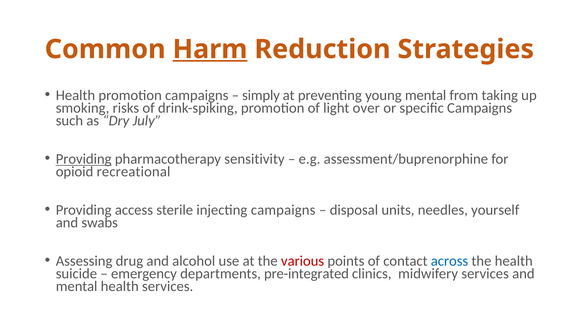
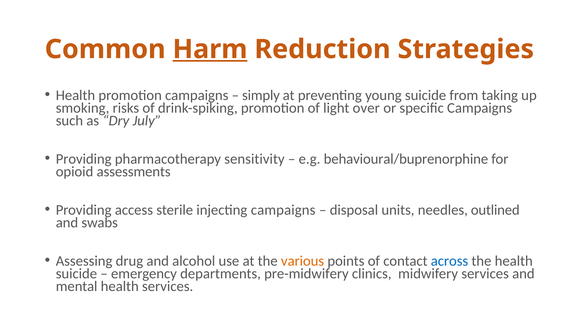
young mental: mental -> suicide (426, 95)
Providing underline: present -> none (84, 159)
assessment/buprenorphine: assessment/buprenorphine -> behavioural/buprenorphine (406, 159)
recreational: recreational -> assessments (134, 172)
yourself: yourself -> outlined (495, 210)
various colour: red -> orange (303, 261)
pre-integrated: pre-integrated -> pre-midwifery (306, 274)
